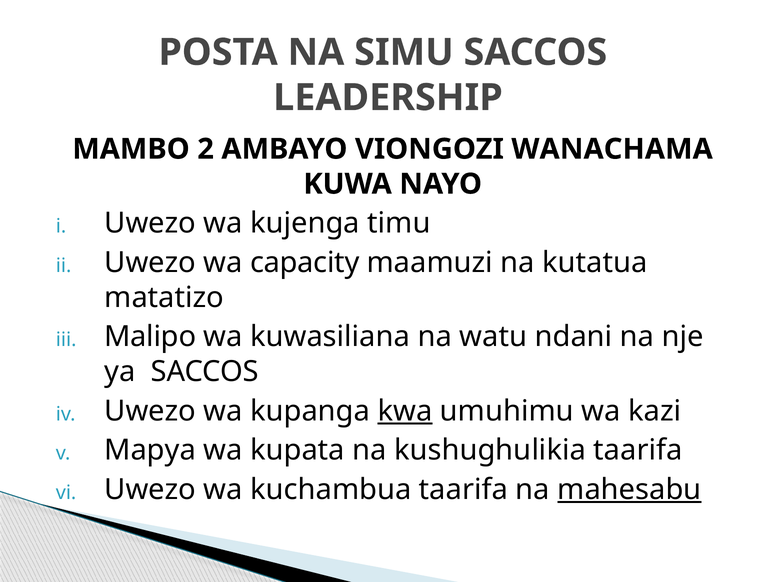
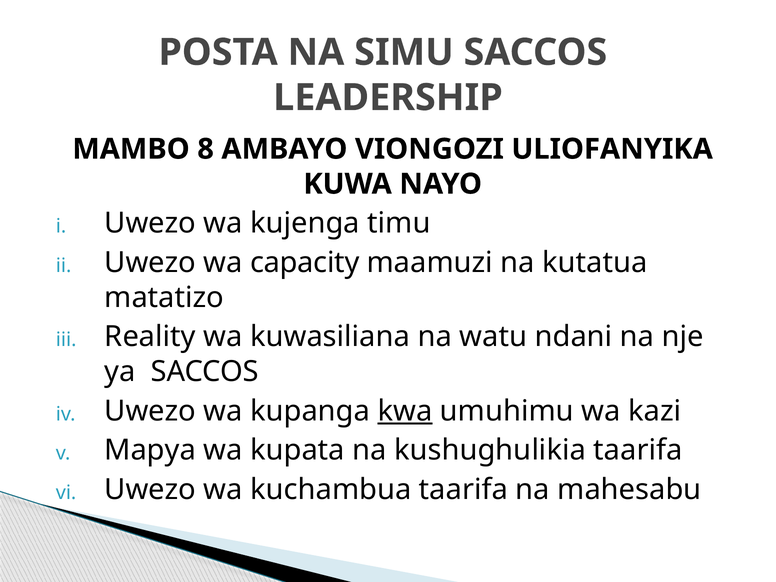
2: 2 -> 8 (206, 149)
WANACHAMA: WANACHAMA -> ULIOFANYIKA (612, 149)
Malipo: Malipo -> Reality (150, 337)
mahesabu underline: present -> none (629, 489)
